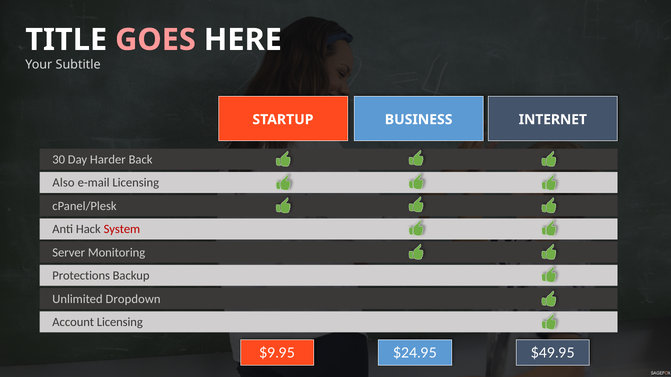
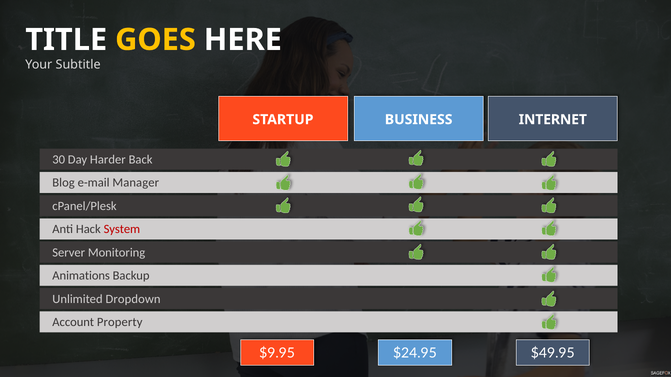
GOES colour: pink -> yellow (155, 40)
Also: Also -> Blog (64, 183)
e-mail Licensing: Licensing -> Manager (136, 183)
Protections: Protections -> Animations (81, 276)
Account Licensing: Licensing -> Property (120, 323)
